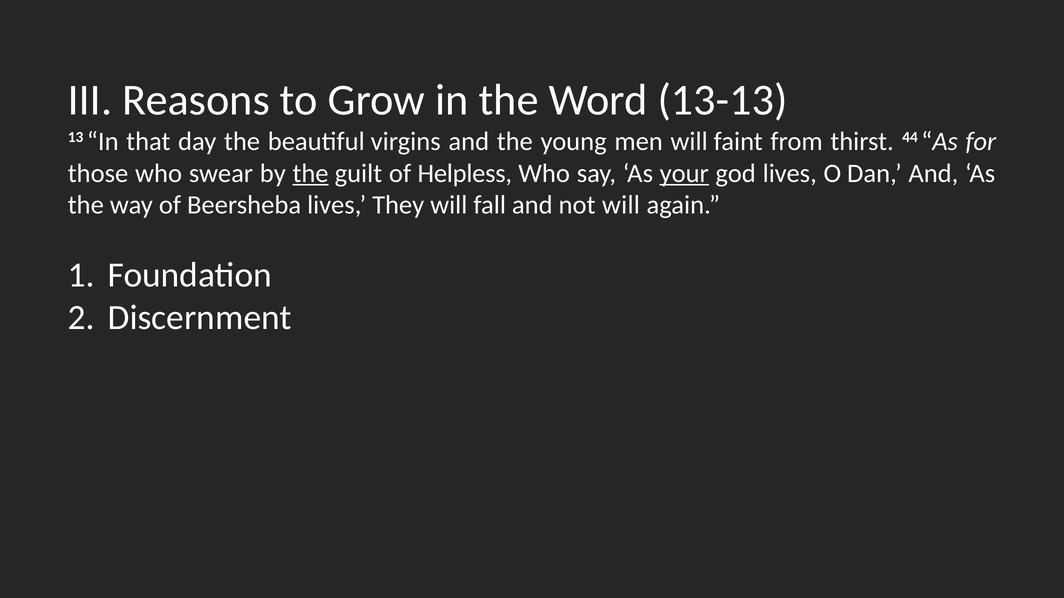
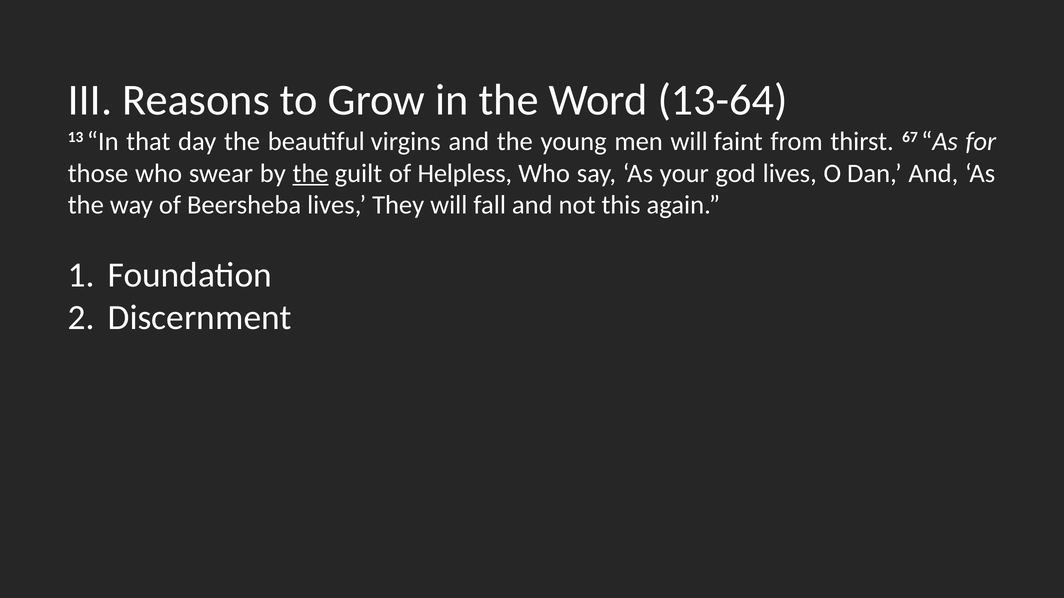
13-13: 13-13 -> 13-64 (723, 100)
44: 44 -> 67 (910, 137)
your underline: present -> none (684, 173)
not will: will -> this (621, 205)
